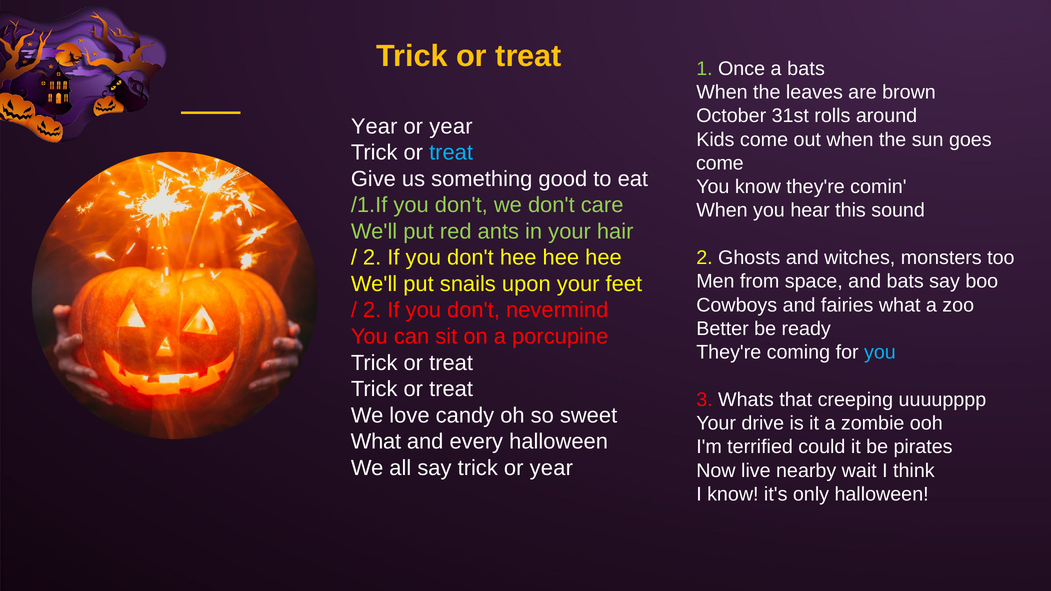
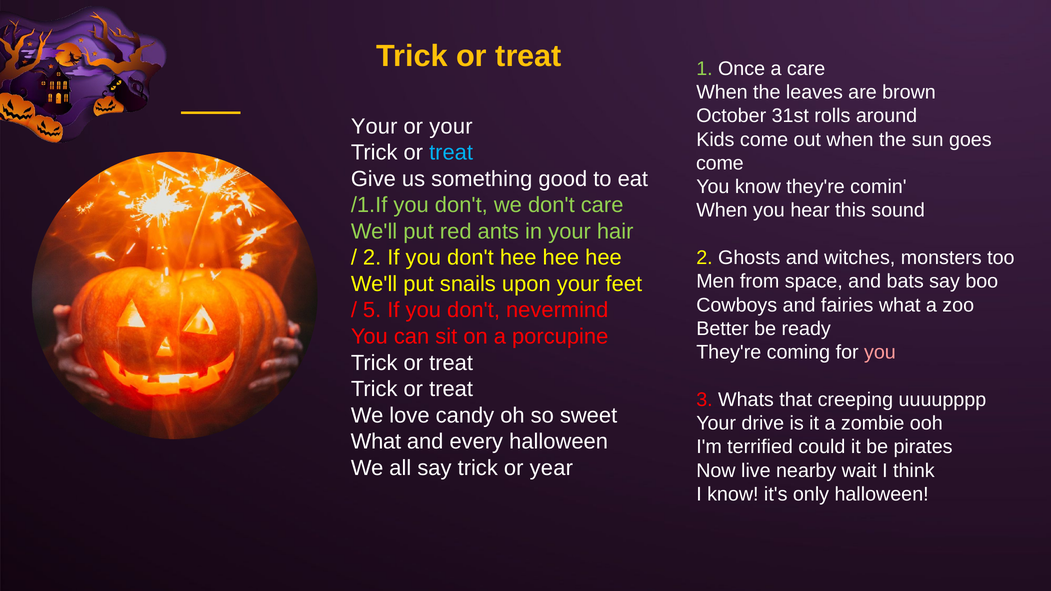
a bats: bats -> care (806, 69)
Year: Year -> Your (374, 126)
year: year -> your (451, 126)
2: 2 -> 5 (372, 310)
you colour: light blue -> pink (880, 352)
